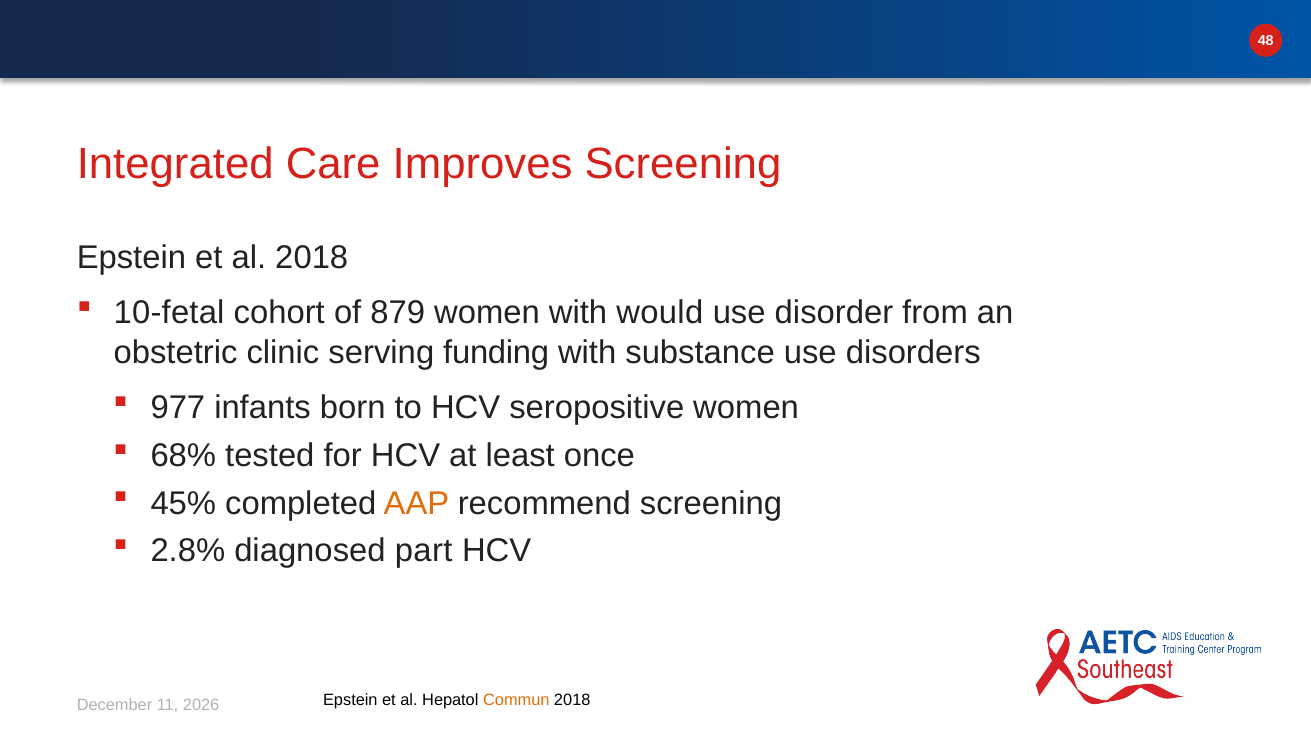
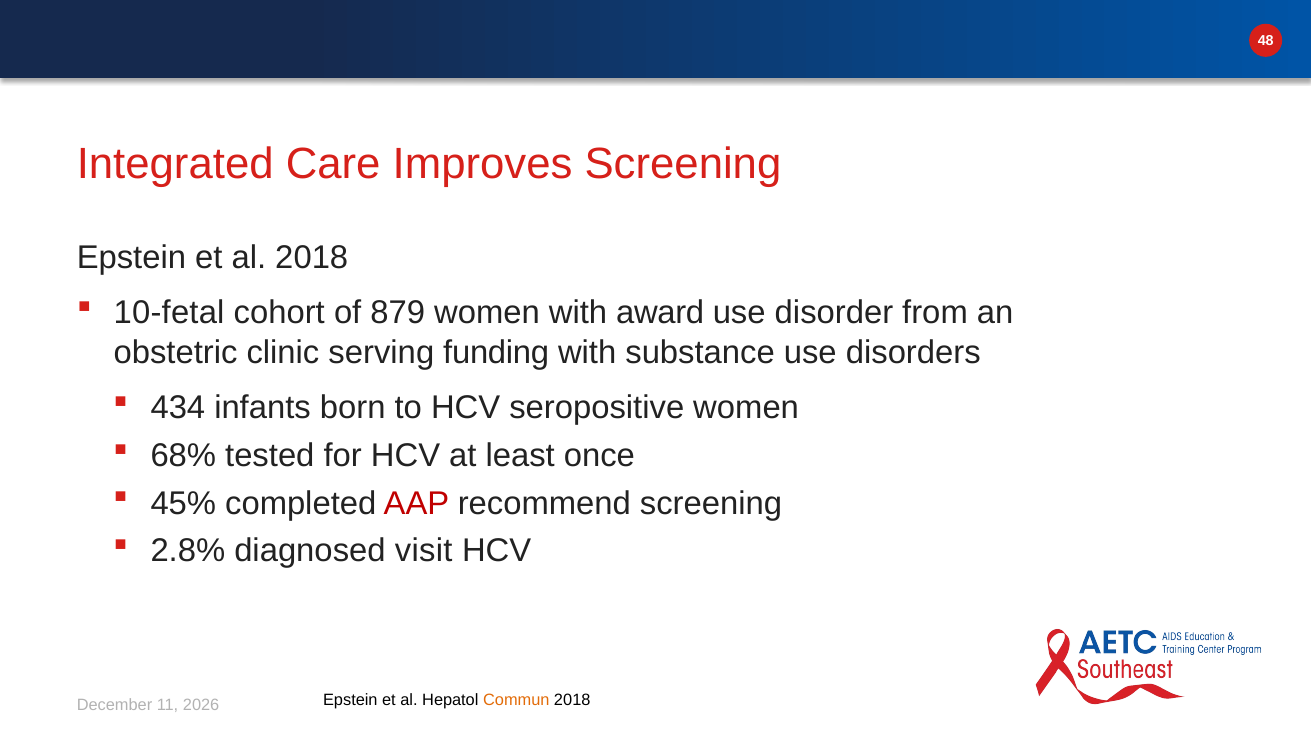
would: would -> award (660, 313)
977: 977 -> 434 (178, 408)
AAP colour: orange -> red (416, 503)
part: part -> visit (424, 551)
